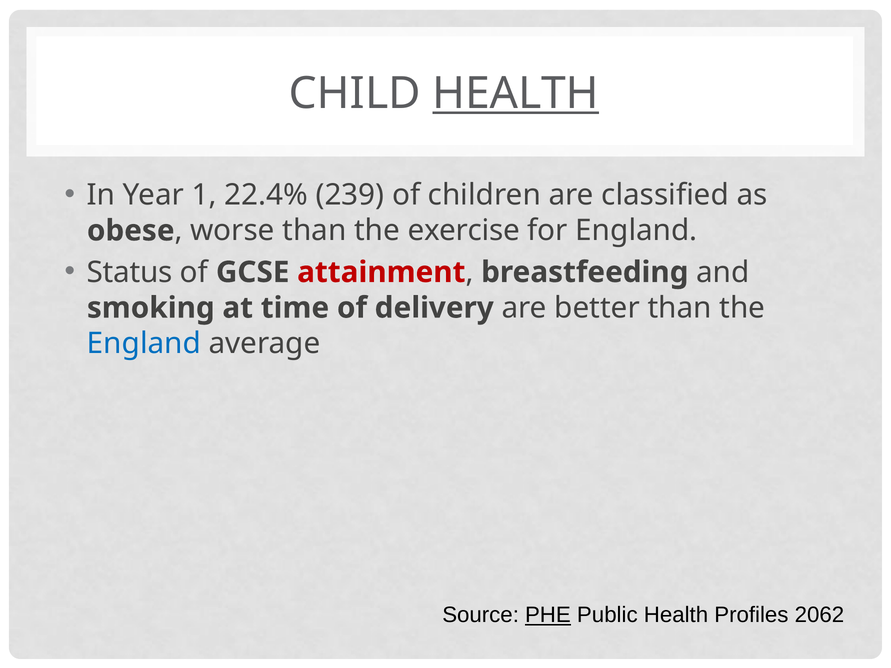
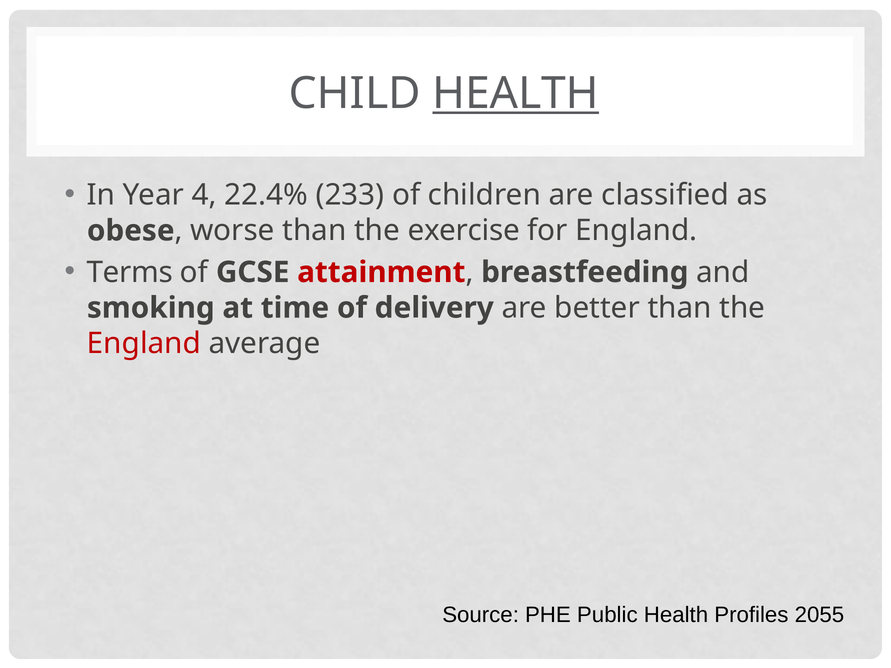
1: 1 -> 4 (204, 195)
239: 239 -> 233 (350, 195)
Status: Status -> Terms (130, 272)
England colour: blue -> red (144, 344)
PHE underline: present -> none (548, 615)
2062: 2062 -> 2055 (819, 615)
